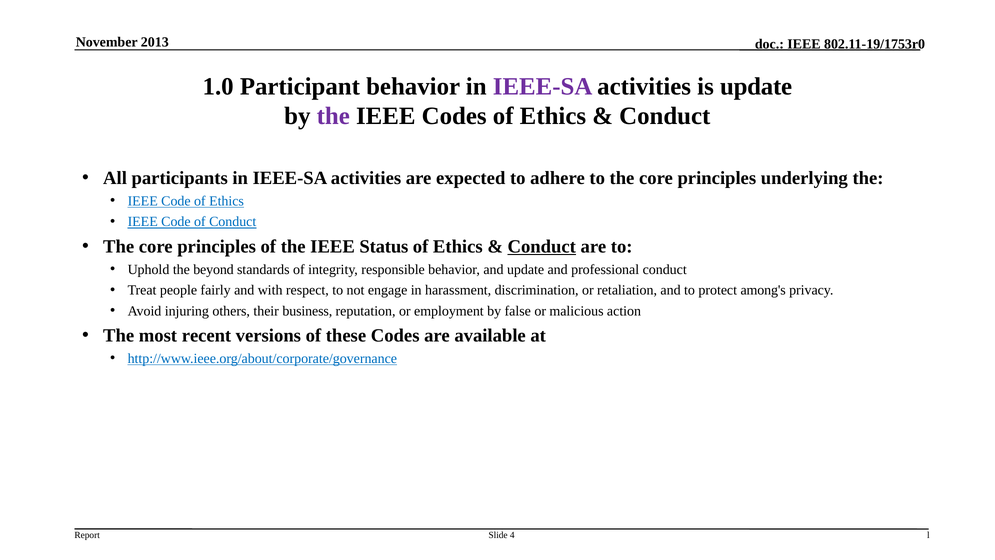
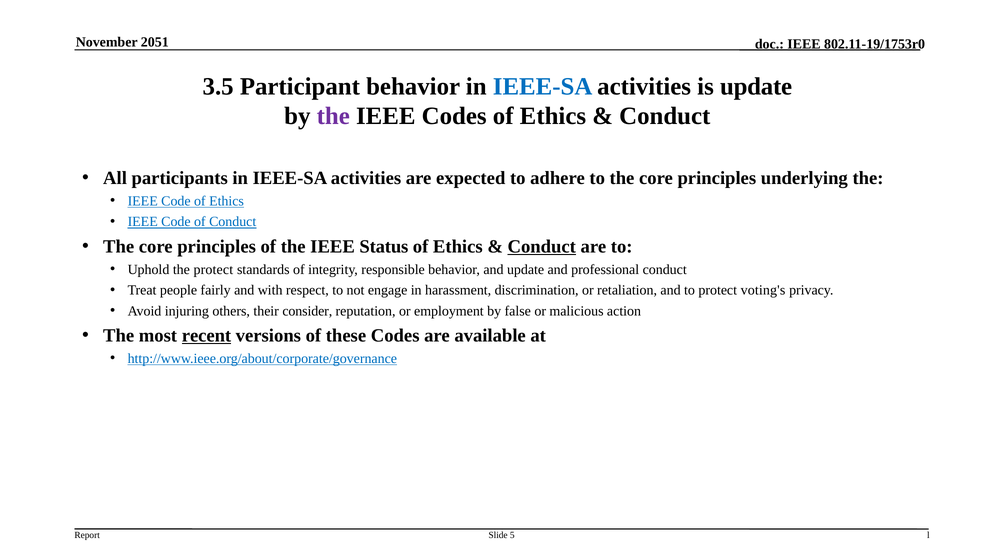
2013: 2013 -> 2051 (155, 42)
1.0: 1.0 -> 3.5 (218, 86)
IEEE-SA colour: purple -> blue (543, 86)
the beyond: beyond -> protect (213, 269)
among's: among's -> voting's (763, 290)
business: business -> consider (307, 311)
recent underline: none -> present (206, 335)
4: 4 -> 5 (512, 535)
